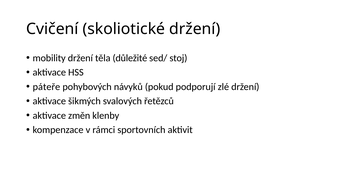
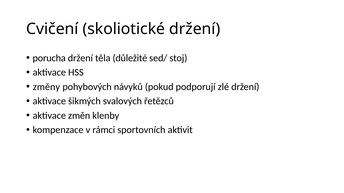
mobility: mobility -> porucha (49, 58)
páteře: páteře -> změny (46, 87)
